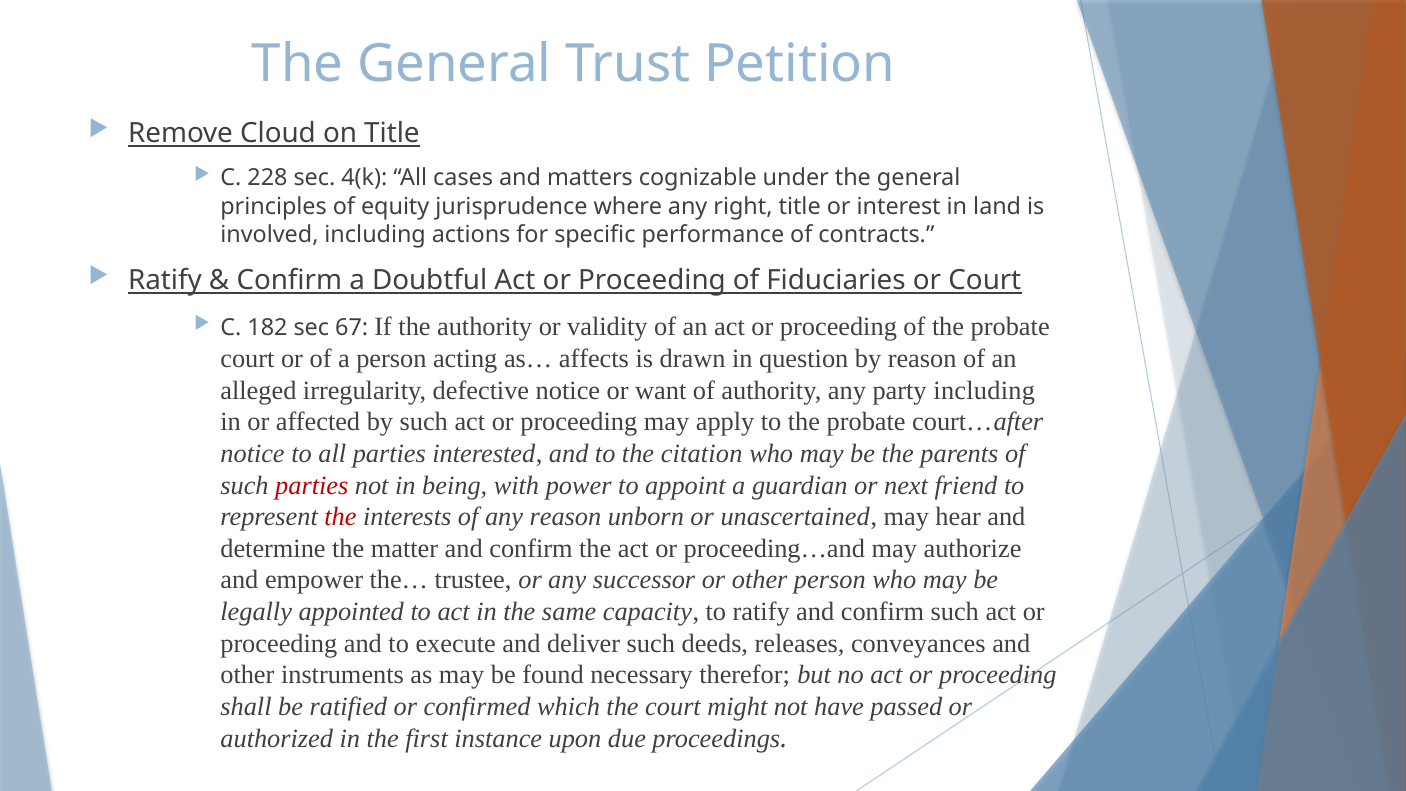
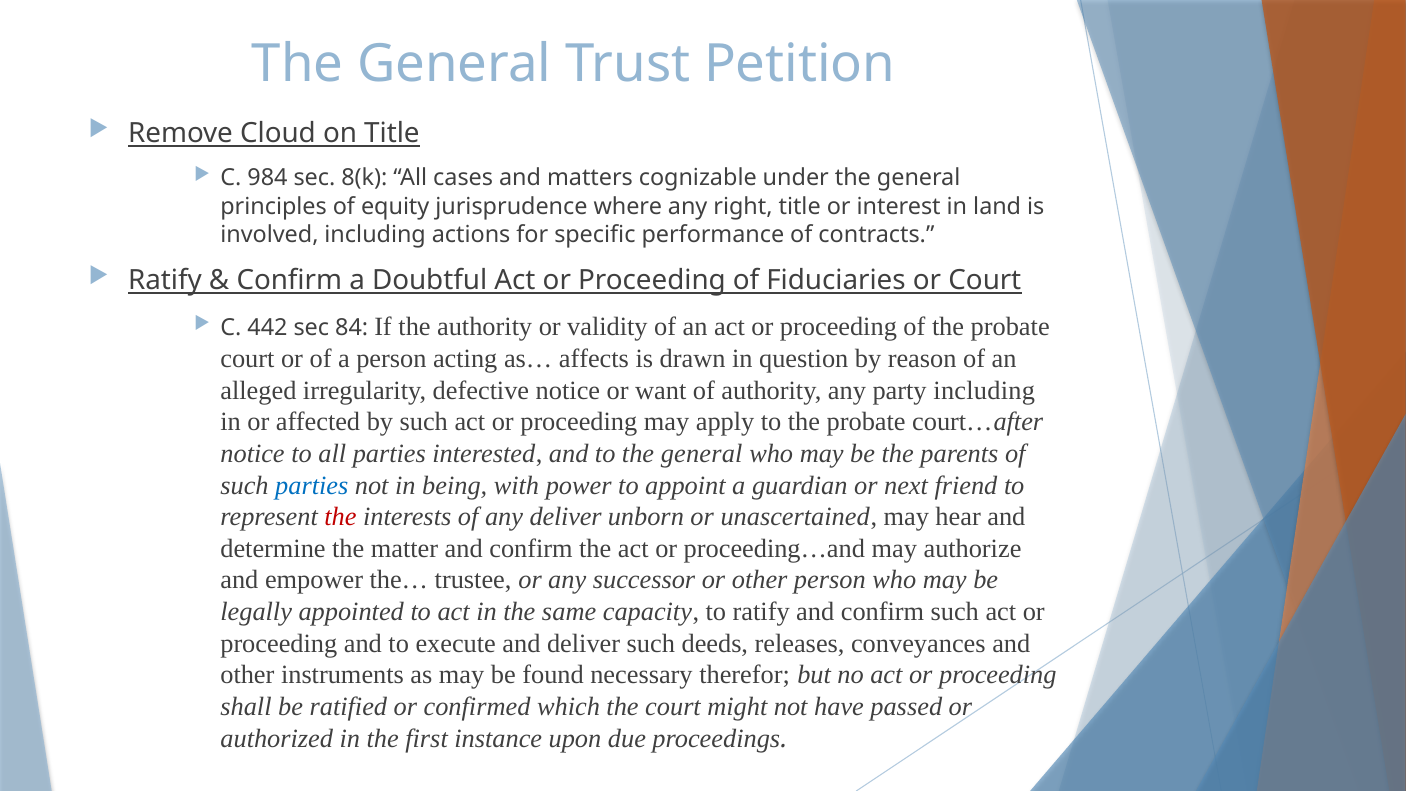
228: 228 -> 984 (268, 178)
4(k: 4(k -> 8(k (364, 178)
182: 182 -> 442 (268, 328)
67: 67 -> 84 (352, 328)
to the citation: citation -> general (702, 454)
parties colour: red -> blue (312, 485)
any reason: reason -> deliver (566, 517)
